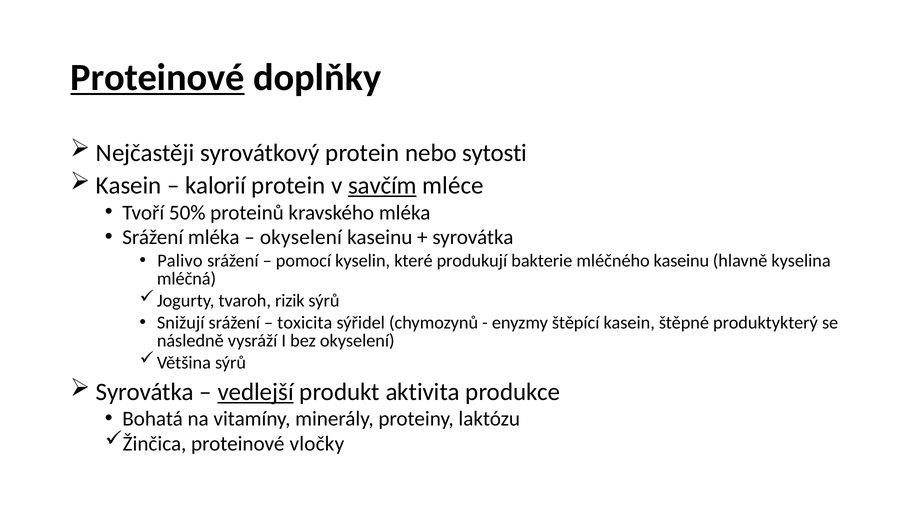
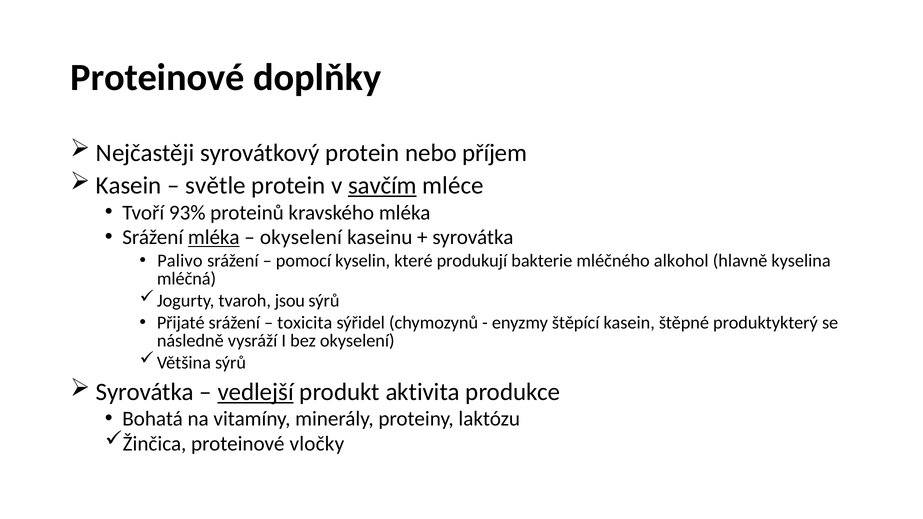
Proteinové underline: present -> none (157, 78)
sytosti: sytosti -> příjem (495, 153)
kalorií: kalorií -> světle (215, 186)
50%: 50% -> 93% (187, 213)
mléka underline: none -> present (214, 237)
mléčného kaseinu: kaseinu -> alkohol (681, 261)
rizik: rizik -> jsou (290, 301)
Snižují: Snižují -> Přijaté (181, 323)
